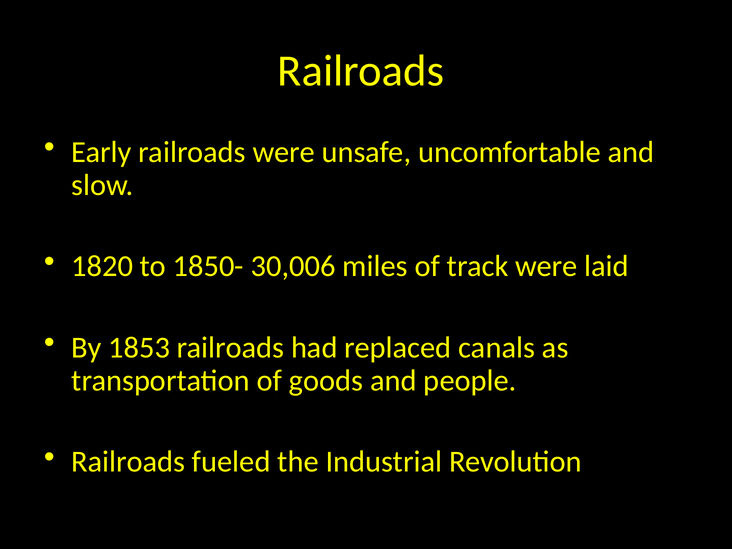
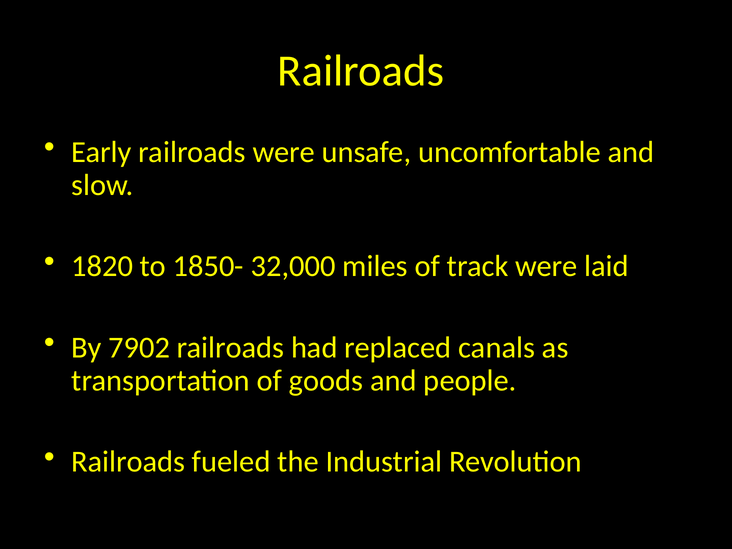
30,006: 30,006 -> 32,000 (293, 266)
1853: 1853 -> 7902 (139, 348)
